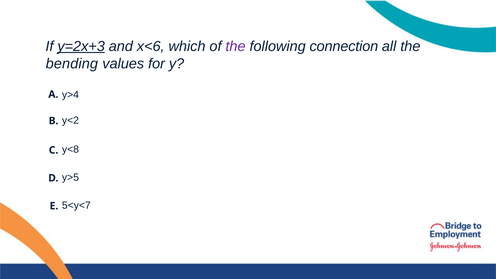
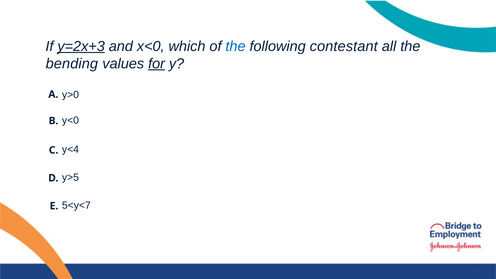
x<6: x<6 -> x<0 (151, 46)
the colour: purple -> blue (236, 46)
connection: connection -> contestant (344, 46)
for underline: none -> present (157, 64)
y>4: y>4 -> y>0 (70, 95)
y<2: y<2 -> y<0 (70, 121)
y<8: y<8 -> y<4 (70, 150)
